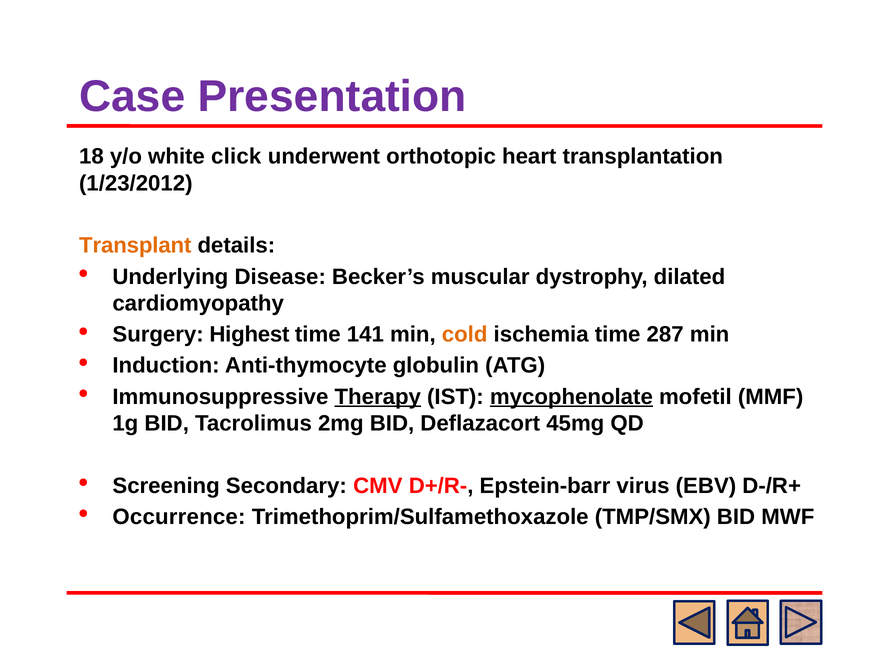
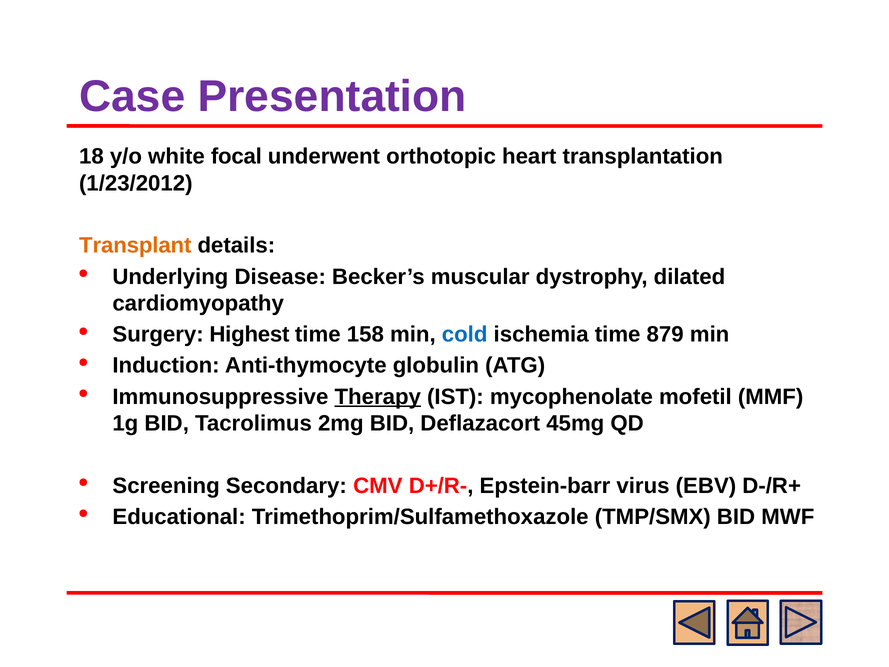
click: click -> focal (236, 157)
141: 141 -> 158 (365, 334)
cold colour: orange -> blue (465, 334)
287: 287 -> 879 (665, 334)
mycophenolate underline: present -> none (571, 397)
Occurrence: Occurrence -> Educational (179, 517)
